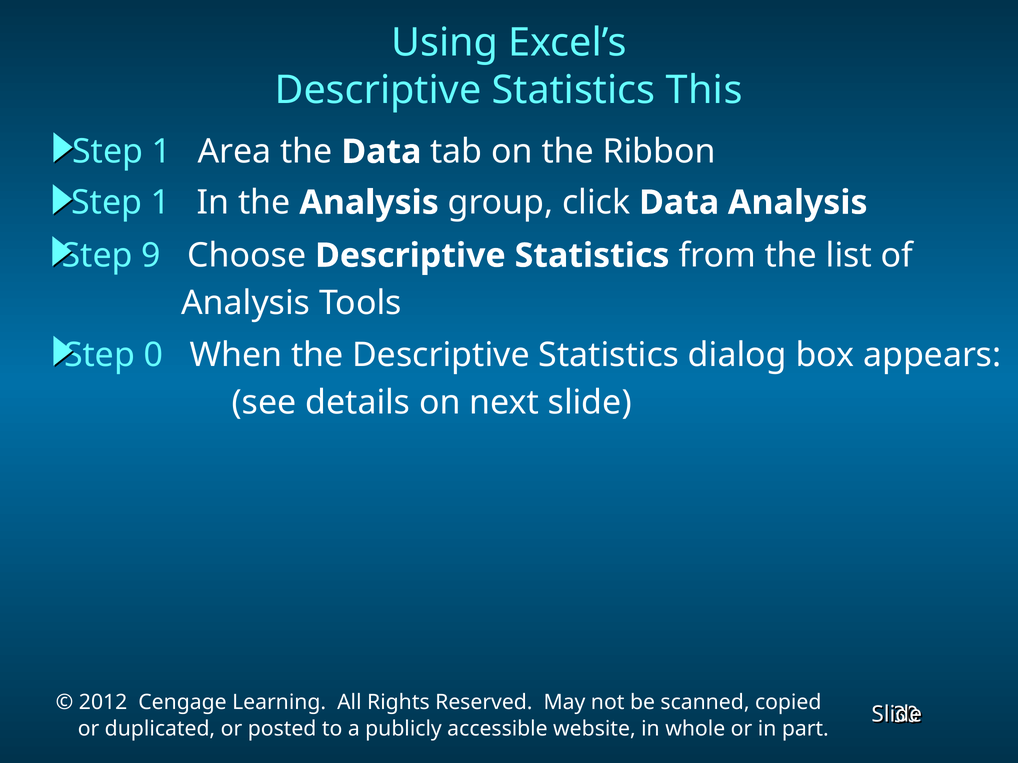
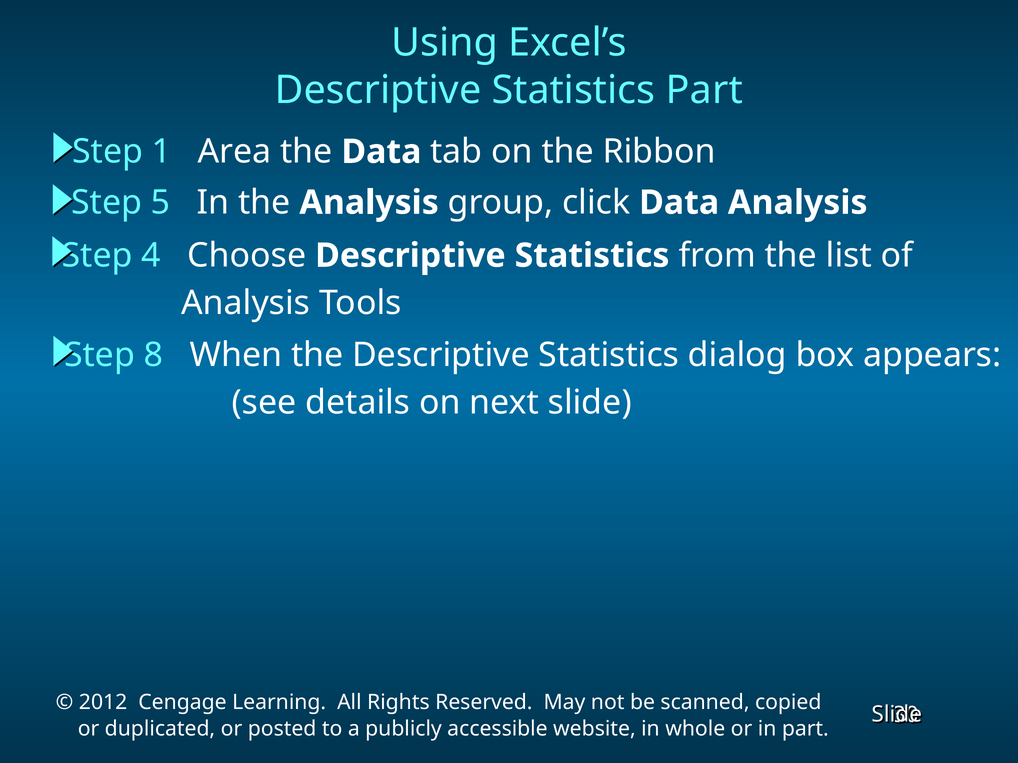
Statistics This: This -> Part (704, 90)
1: 1 -> 5 (161, 203)
9: 9 -> 4 (151, 256)
0: 0 -> 8 (153, 355)
